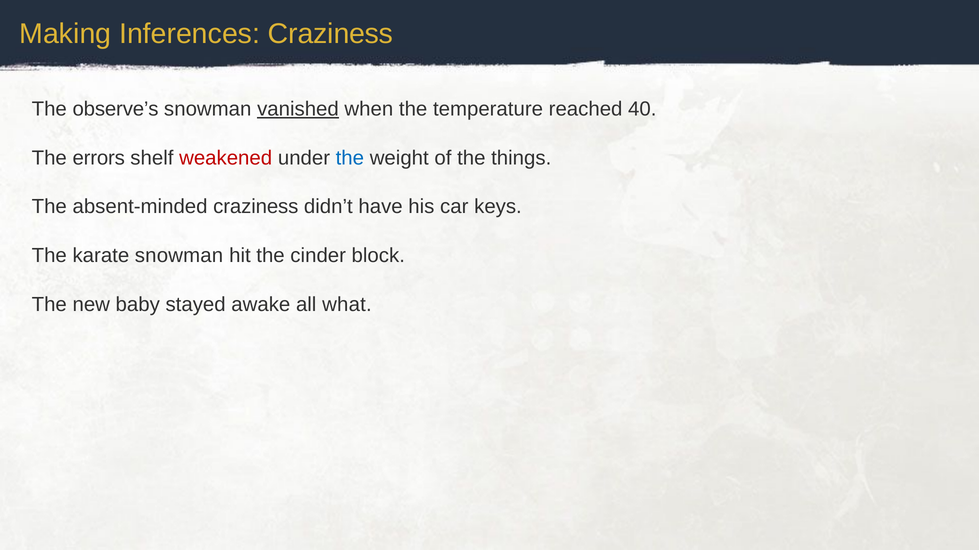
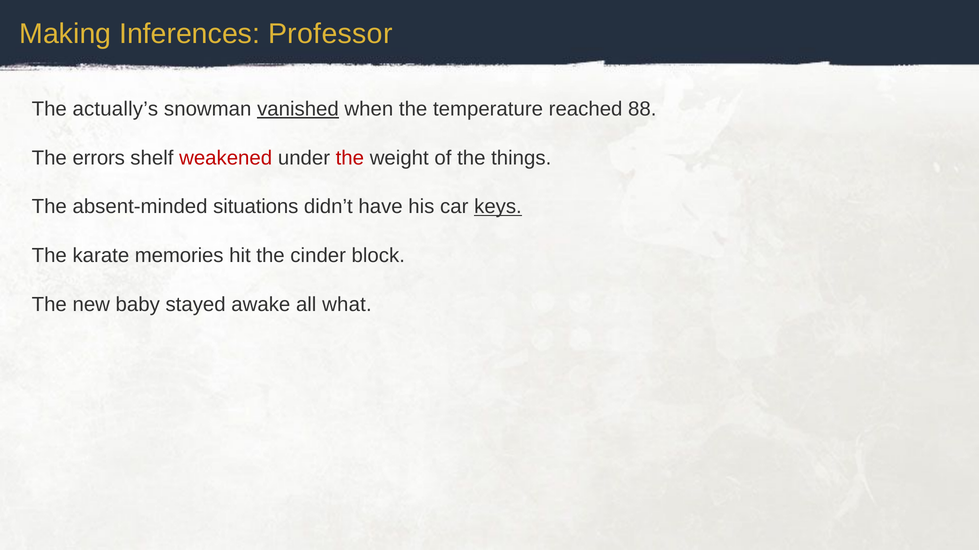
Inferences Craziness: Craziness -> Professor (330, 34)
observe’s: observe’s -> actually’s (115, 109)
40: 40 -> 88 (642, 109)
the colour: blue -> red (350, 158)
absent-minded craziness: craziness -> situations (256, 207)
keys underline: none -> present (498, 207)
karate snowman: snowman -> memories (179, 256)
